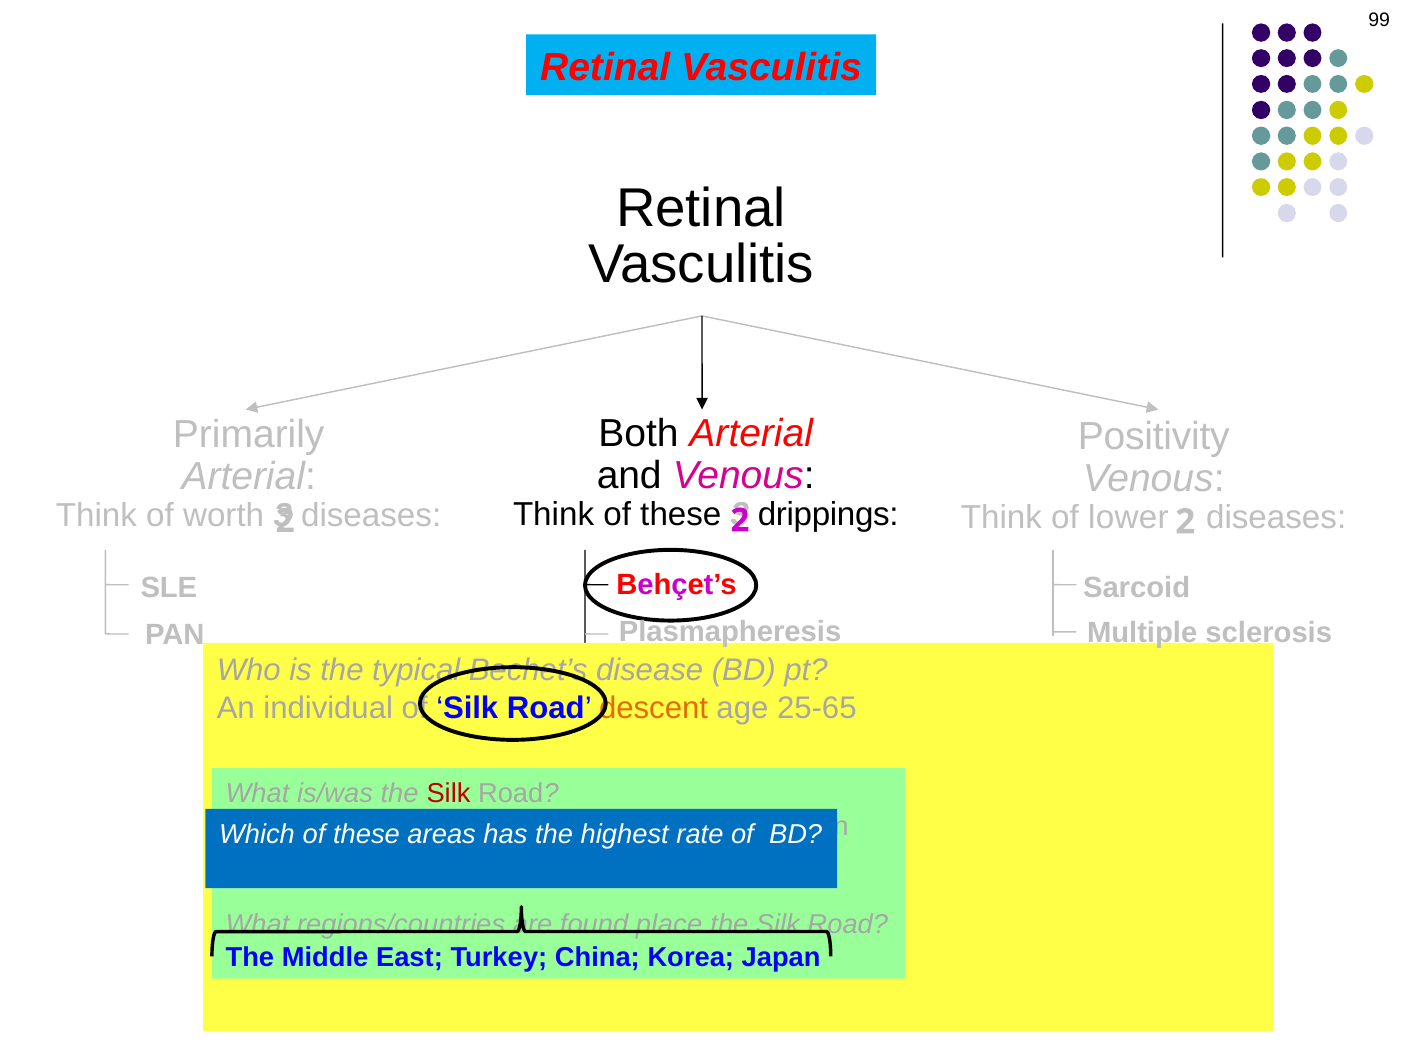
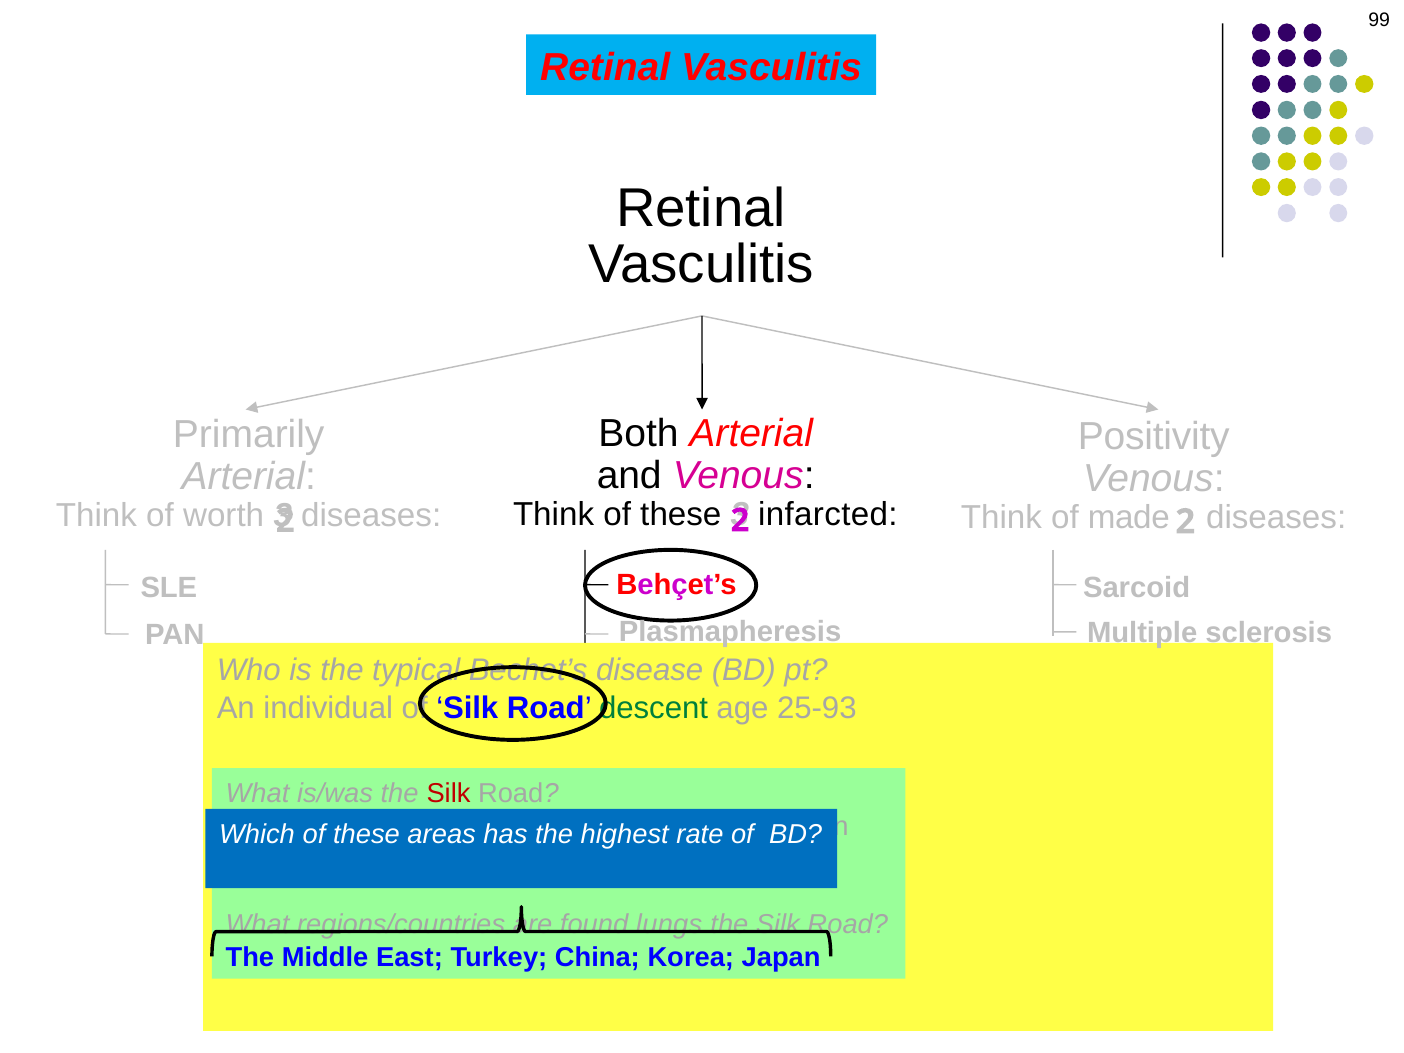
drippings: drippings -> infarcted (828, 514)
lower: lower -> made (1129, 517)
descent colour: orange -> green (654, 708)
25-65: 25-65 -> 25-93 (817, 708)
place: place -> lungs (669, 924)
